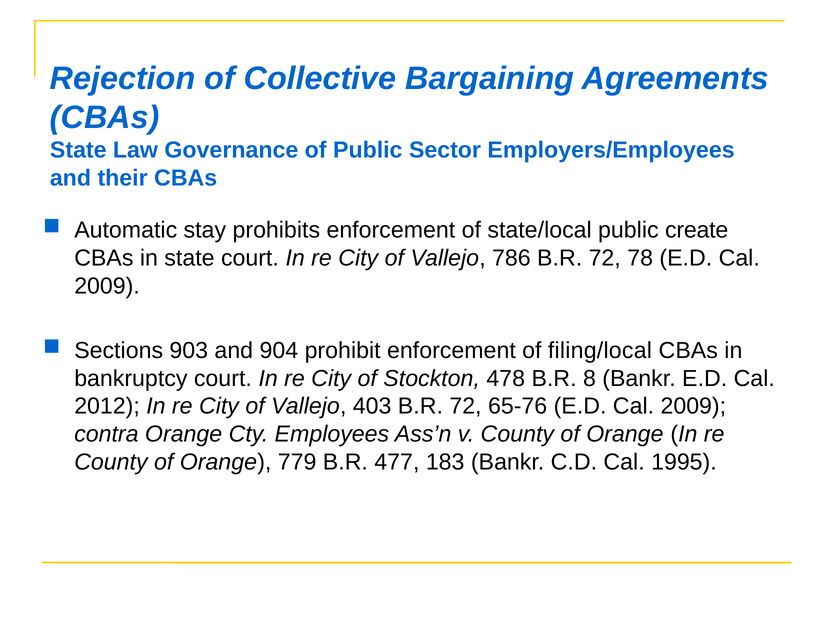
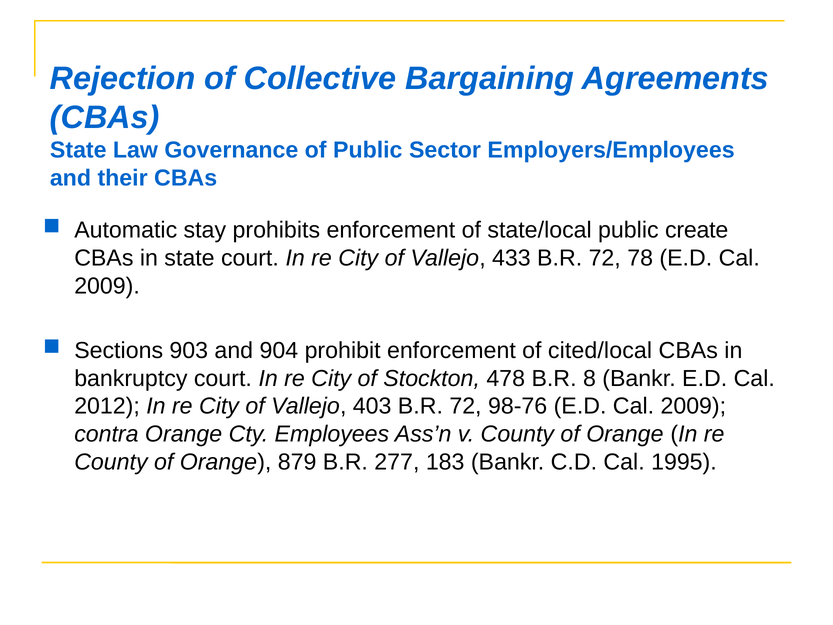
786: 786 -> 433 (511, 258)
filing/local: filing/local -> cited/local (600, 351)
65-76: 65-76 -> 98-76 (518, 406)
779: 779 -> 879 (297, 462)
477: 477 -> 277 (397, 462)
